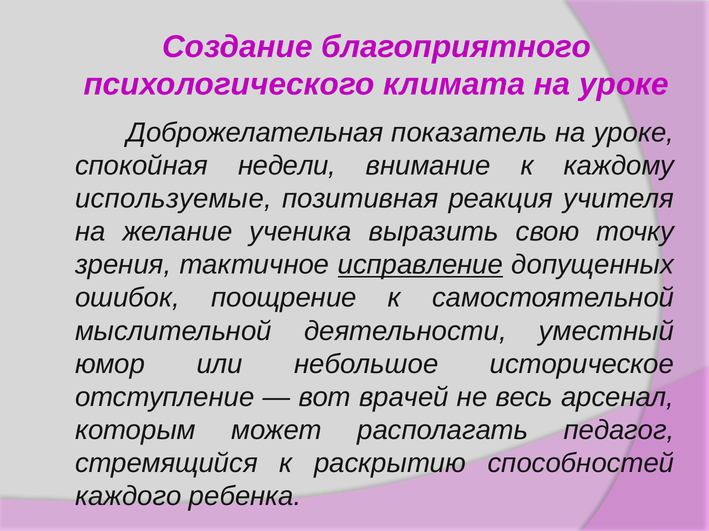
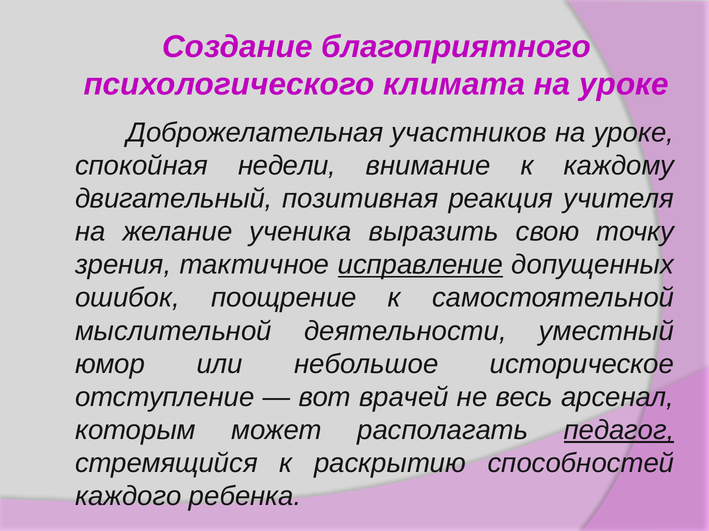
показатель: показатель -> участников (469, 133)
используемые: используемые -> двигательный (174, 199)
педагог underline: none -> present (619, 431)
